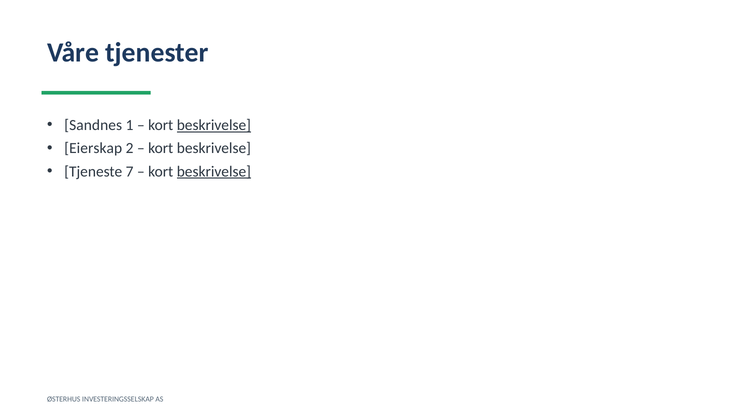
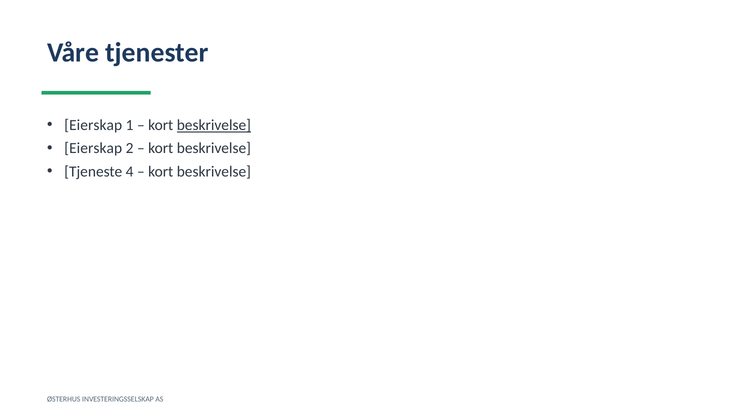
Sandnes: Sandnes -> Eierskap (93, 125)
7: 7 -> 4 (130, 171)
beskrivelse underline: present -> none (214, 171)
